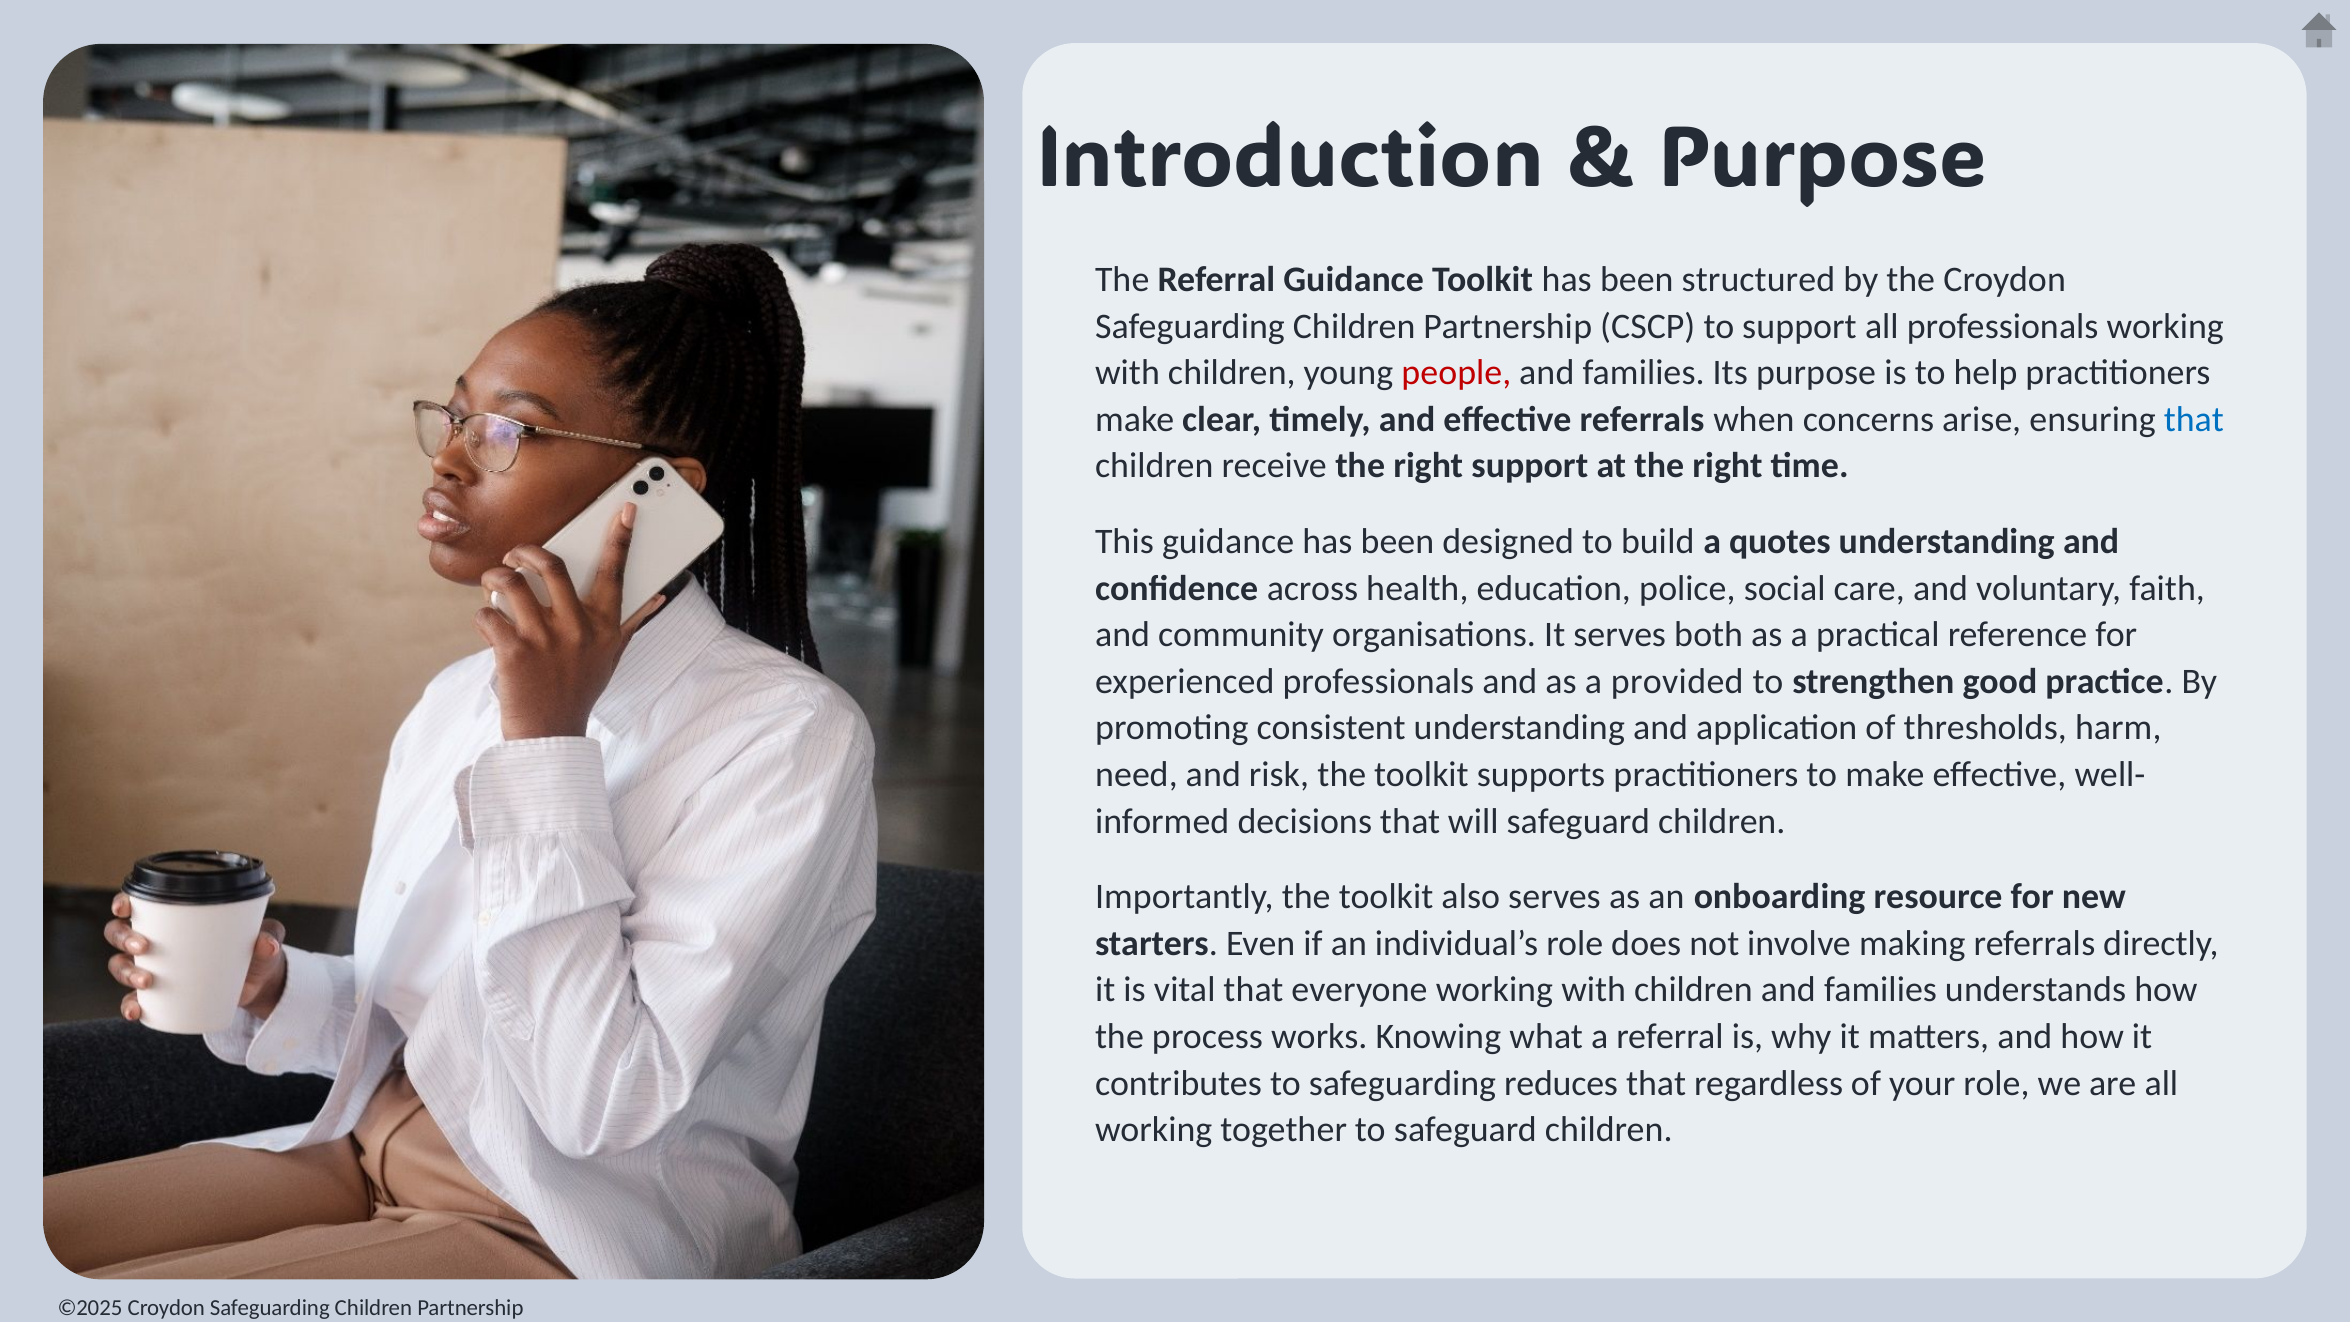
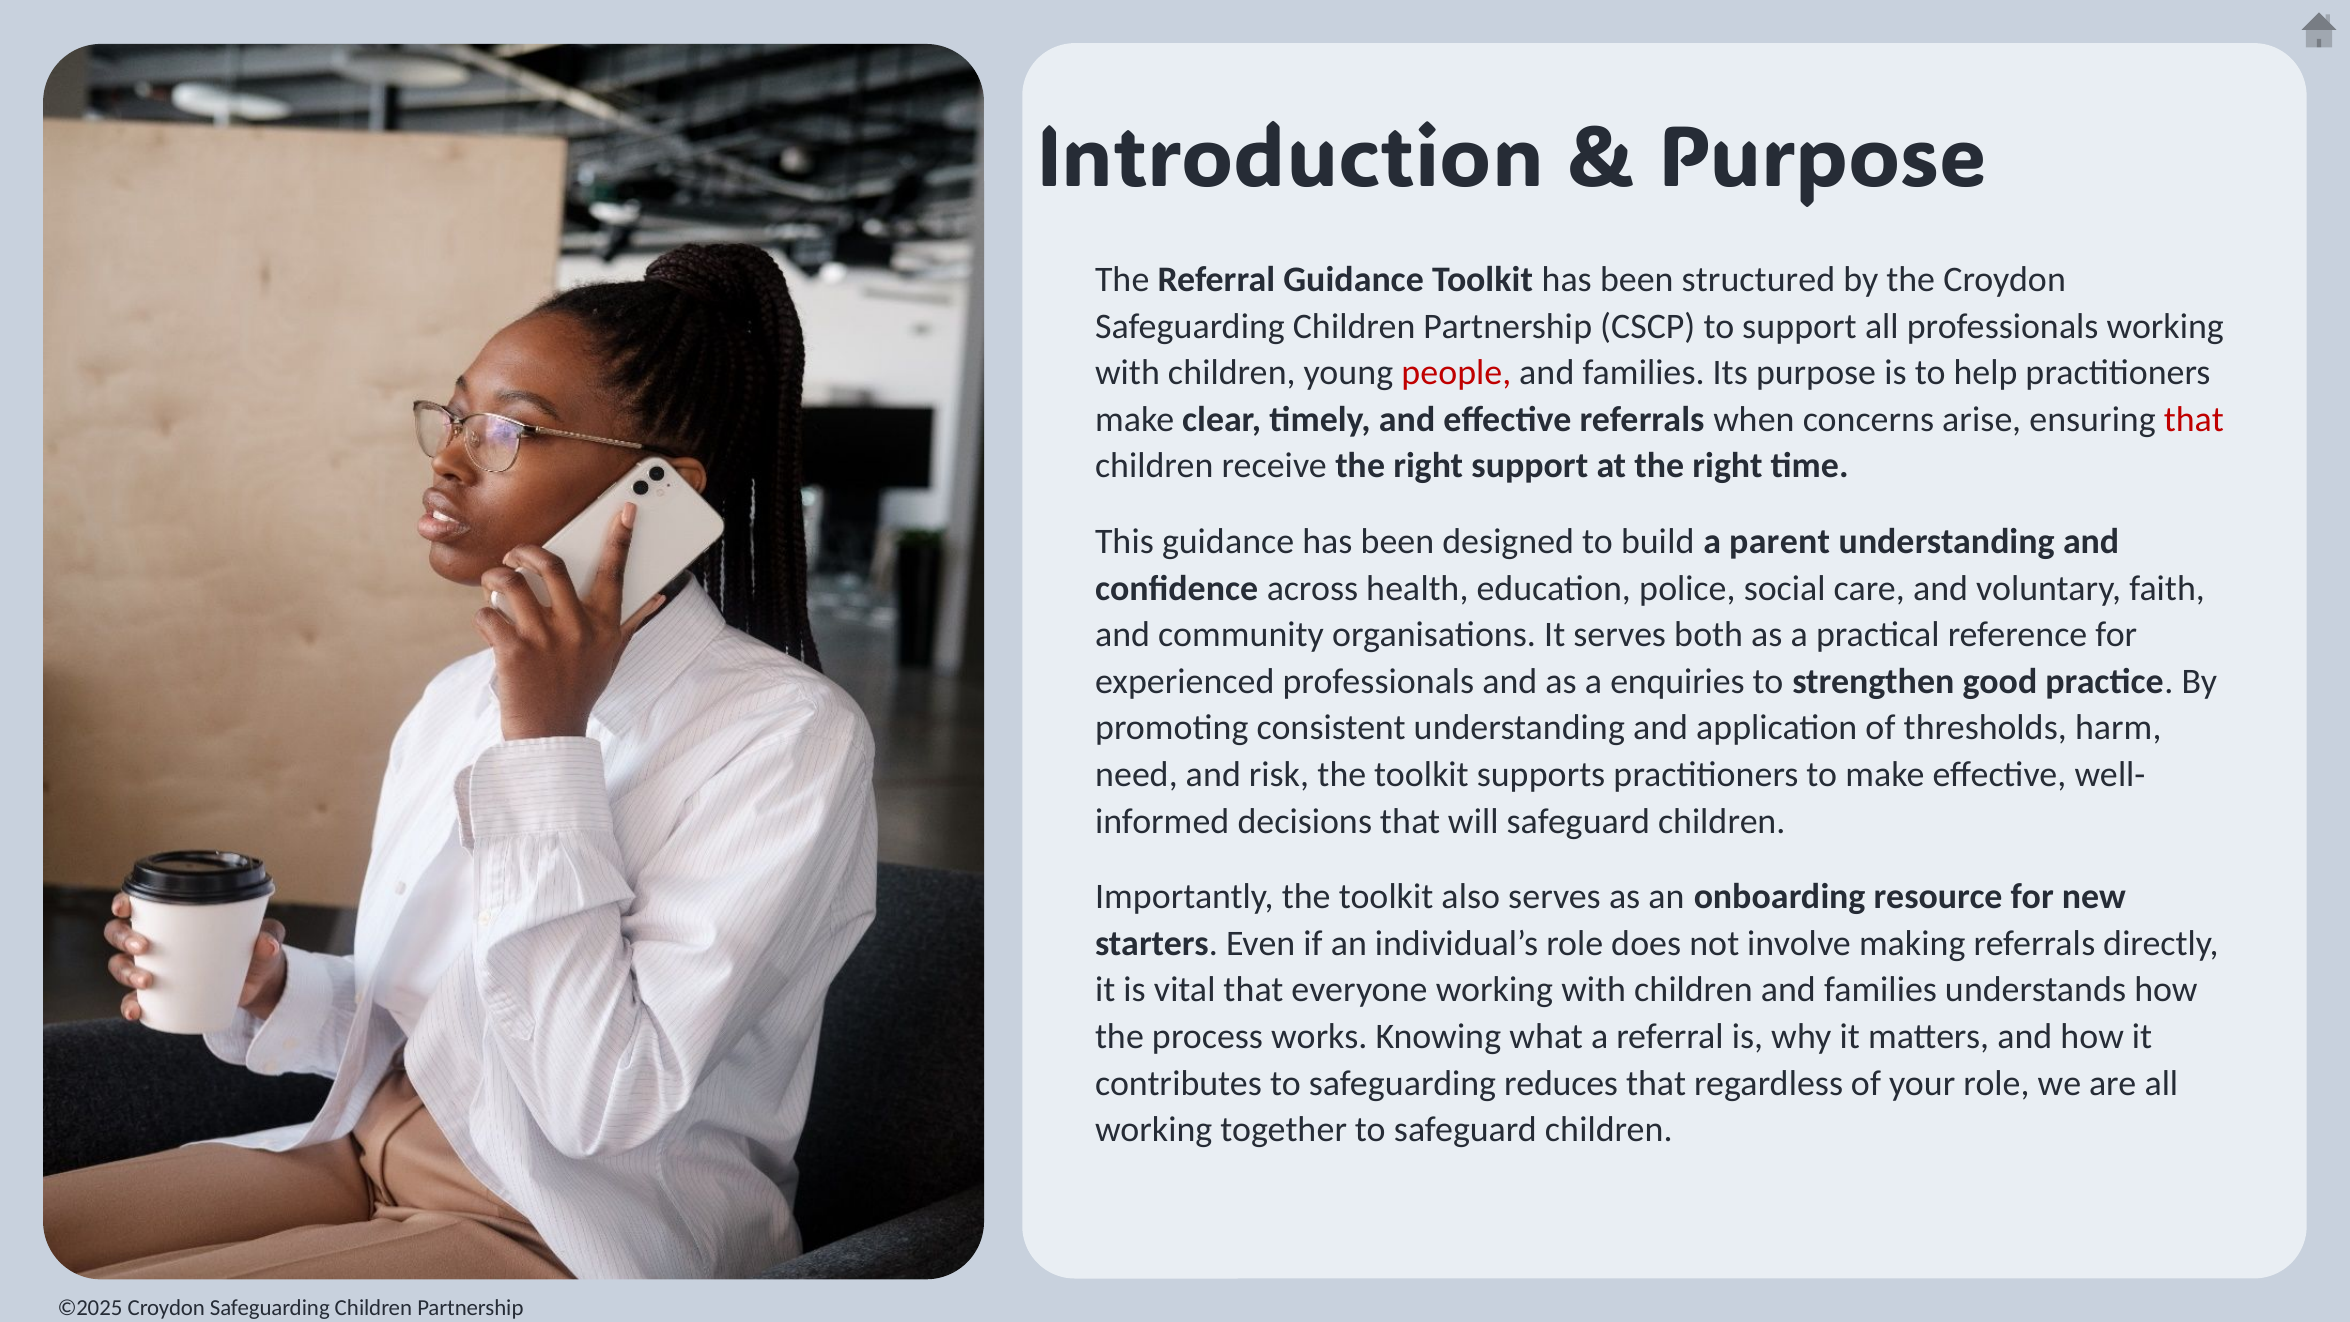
that colour: blue -> red (2194, 419)
quotes: quotes -> parent (1780, 542)
provided: provided -> enquiries (1677, 681)
